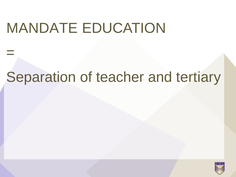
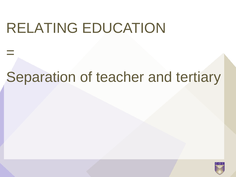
MANDATE: MANDATE -> RELATING (42, 28)
